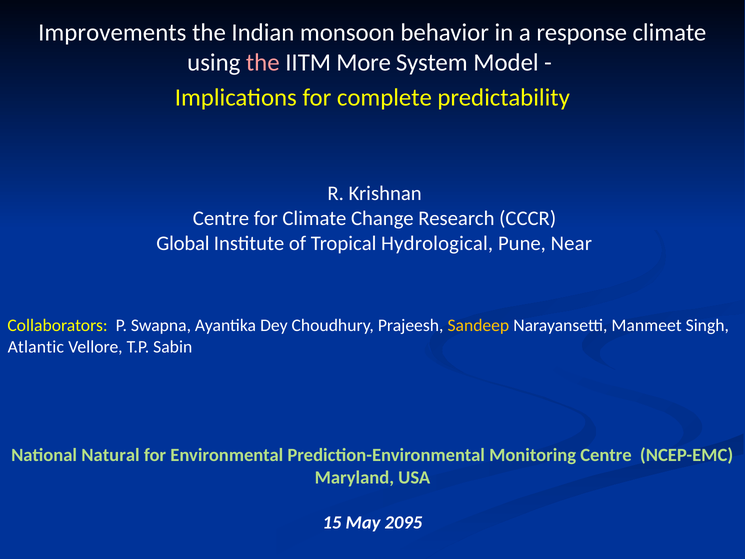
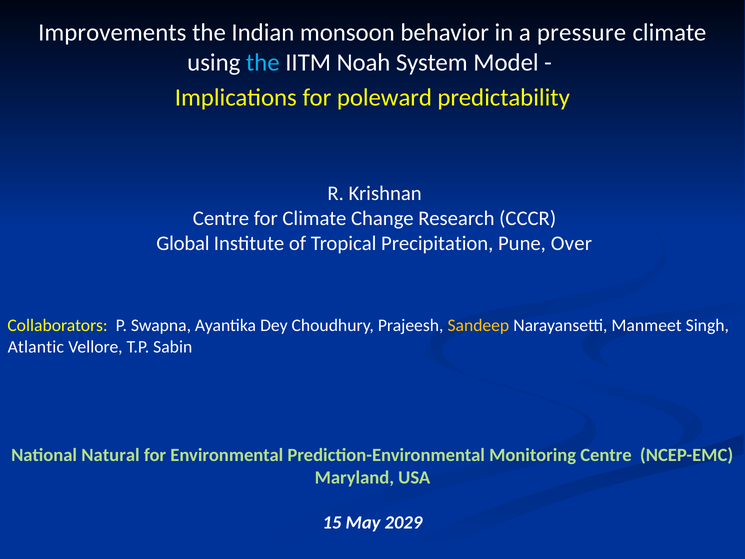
response: response -> pressure (582, 33)
the colour: pink -> light blue (263, 63)
More: More -> Noah (364, 63)
complete: complete -> poleward (384, 97)
Hydrological: Hydrological -> Precipitation (437, 243)
Near: Near -> Over (571, 243)
2095: 2095 -> 2029 (403, 522)
